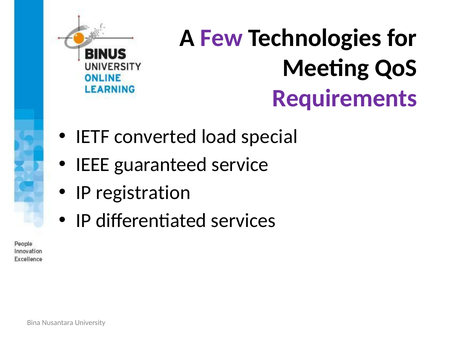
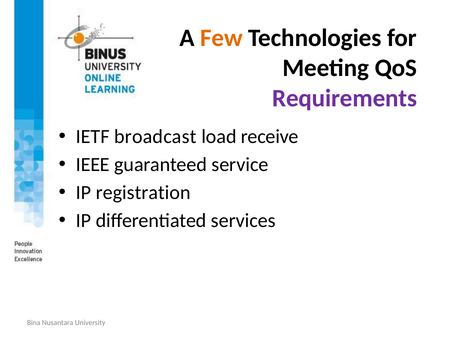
Few colour: purple -> orange (221, 38)
converted: converted -> broadcast (155, 136)
special: special -> receive (270, 136)
